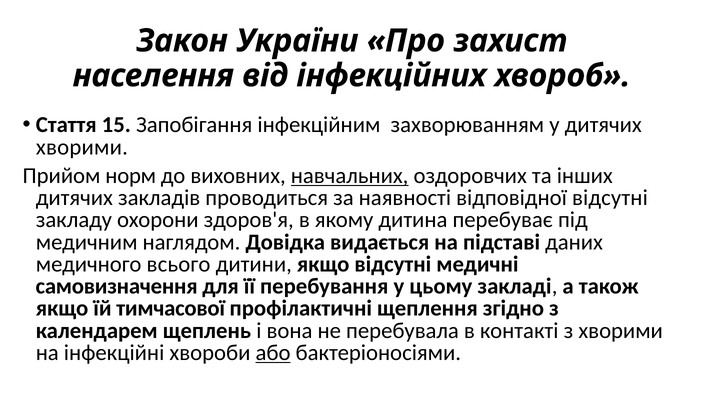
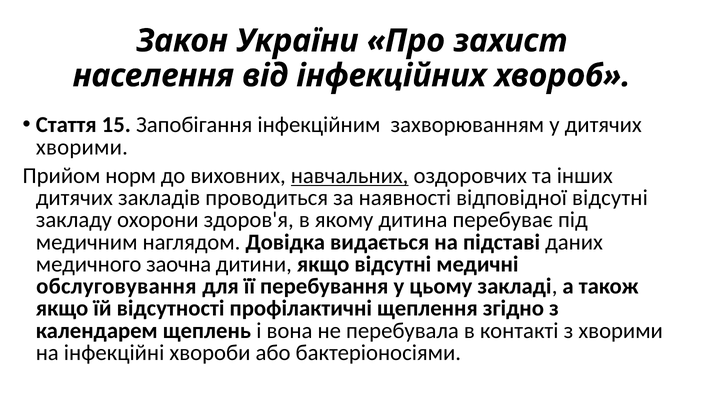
всього: всього -> заочна (179, 264)
самовизначення: самовизначення -> обслуговування (116, 286)
тимчасової: тимчасової -> відсутності (171, 308)
або underline: present -> none (273, 353)
